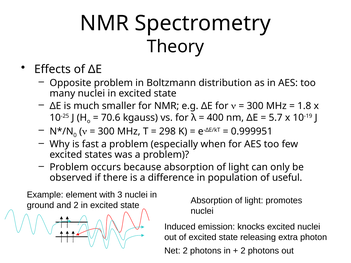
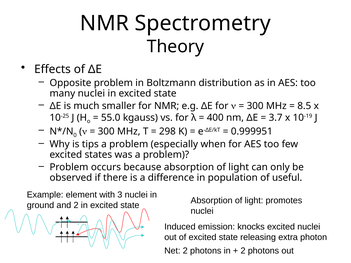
1.8: 1.8 -> 8.5 (304, 106)
70.6: 70.6 -> 55.0 (111, 118)
5.7: 5.7 -> 3.7 (276, 118)
fast: fast -> tips (90, 144)
